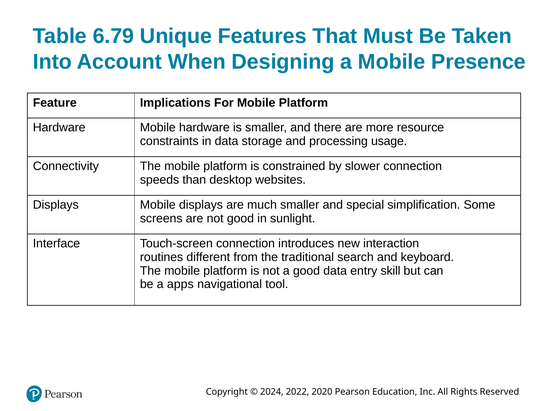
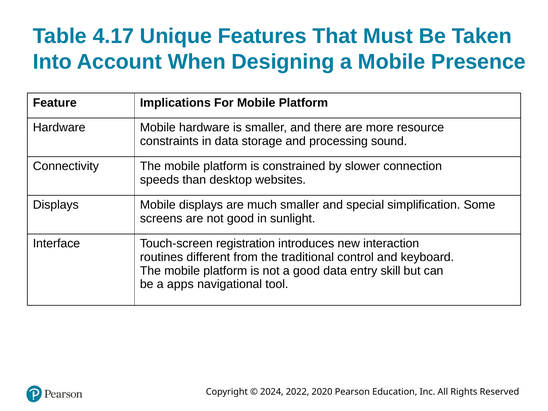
6.79: 6.79 -> 4.17 (113, 36)
usage: usage -> sound (389, 141)
Touch-screen connection: connection -> registration (246, 244)
search: search -> control (356, 257)
